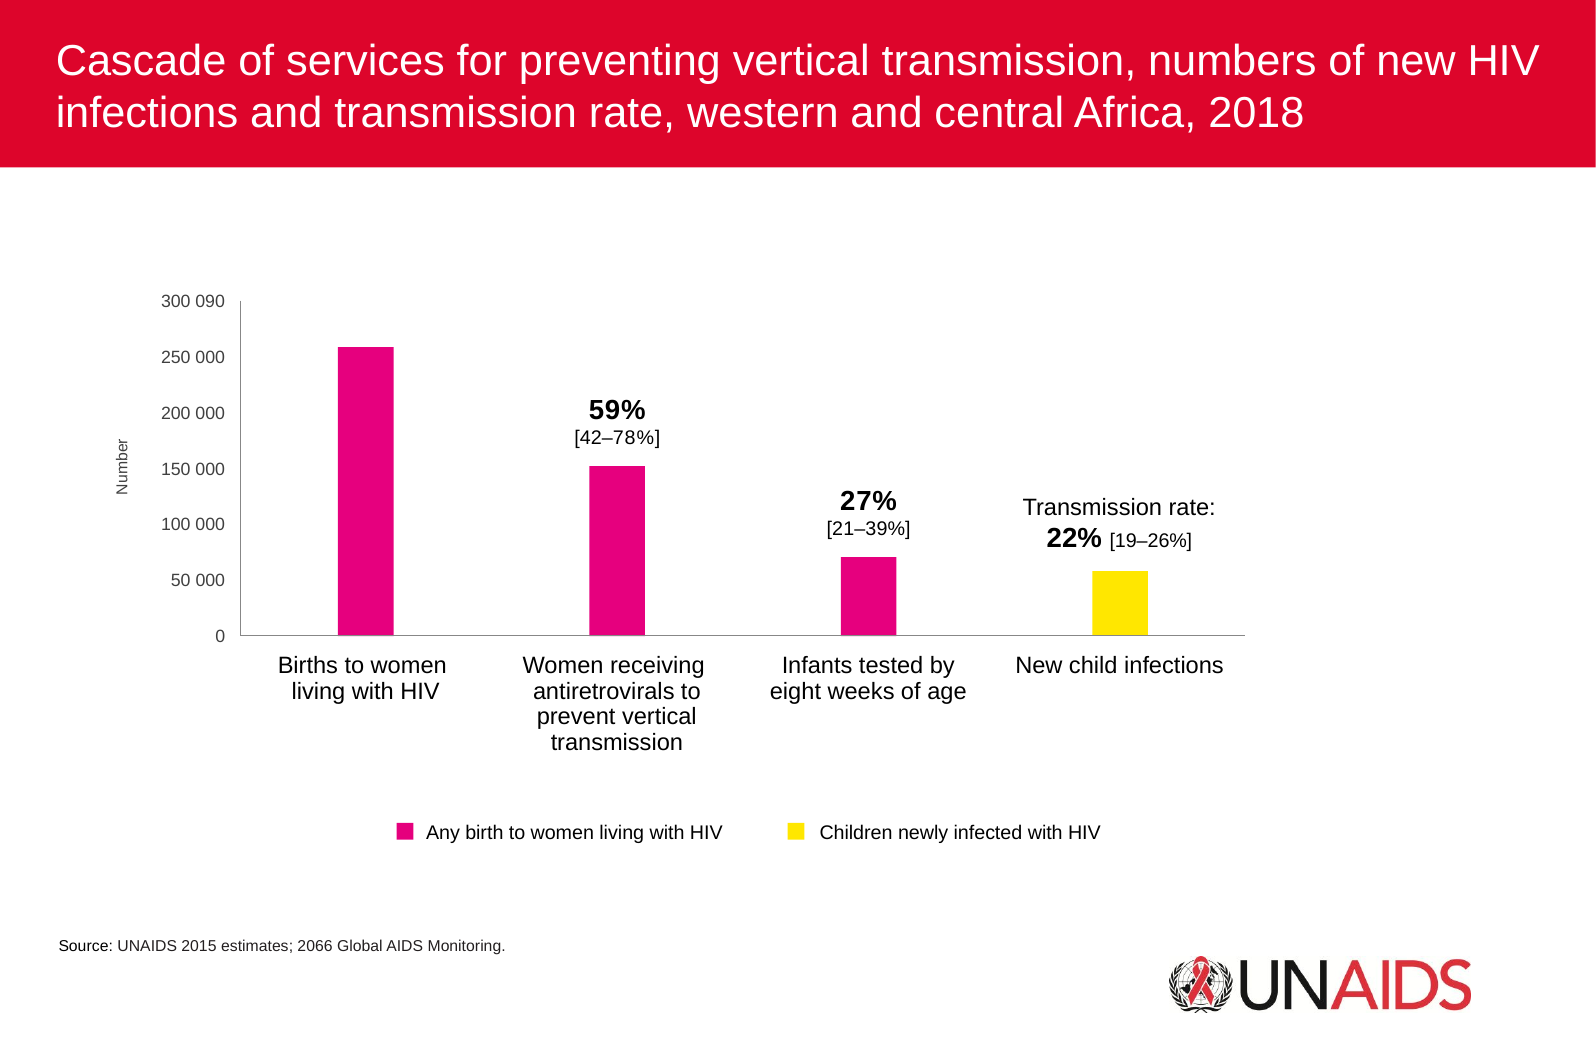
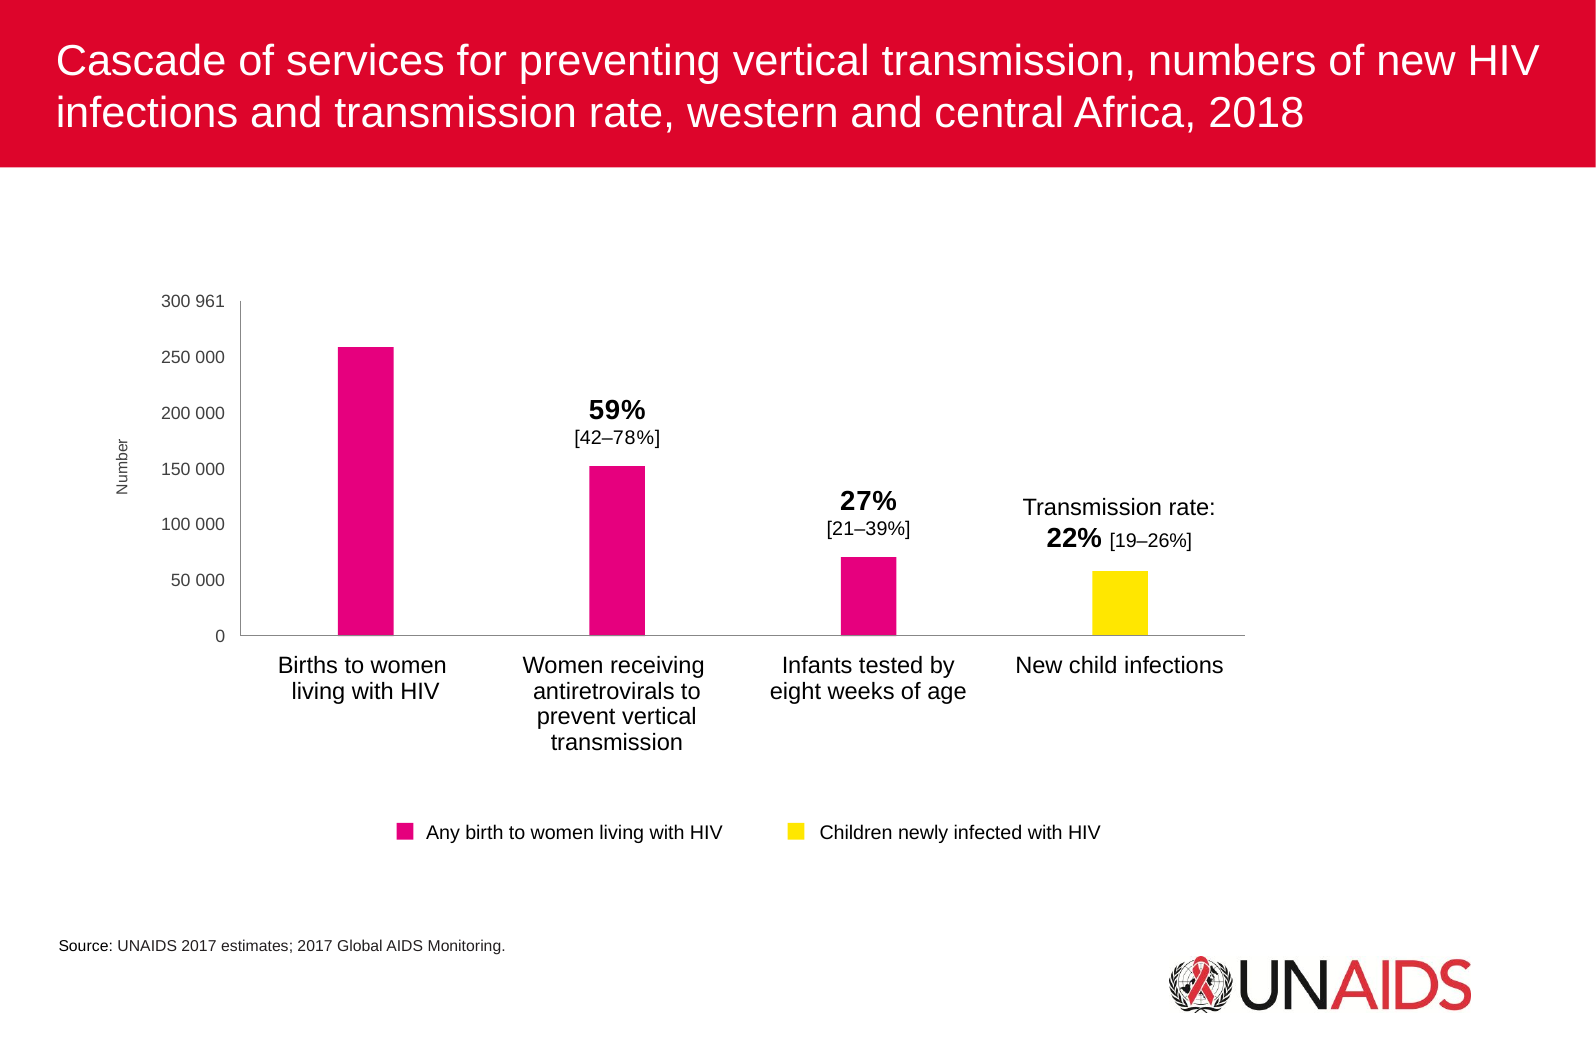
090: 090 -> 961 (210, 301)
UNAIDS 2015: 2015 -> 2017 (199, 946)
estimates 2066: 2066 -> 2017 (315, 946)
